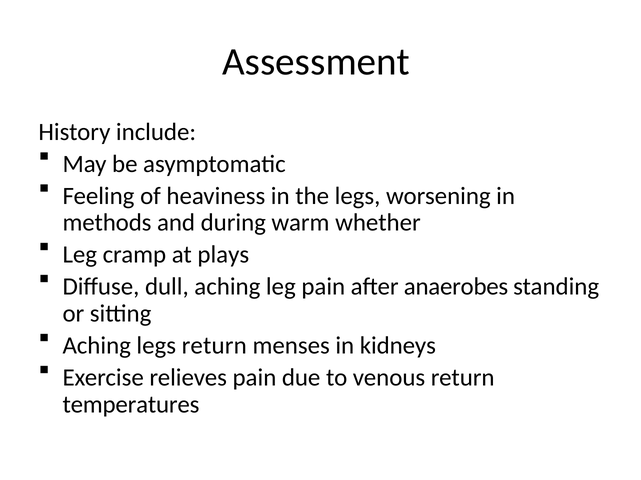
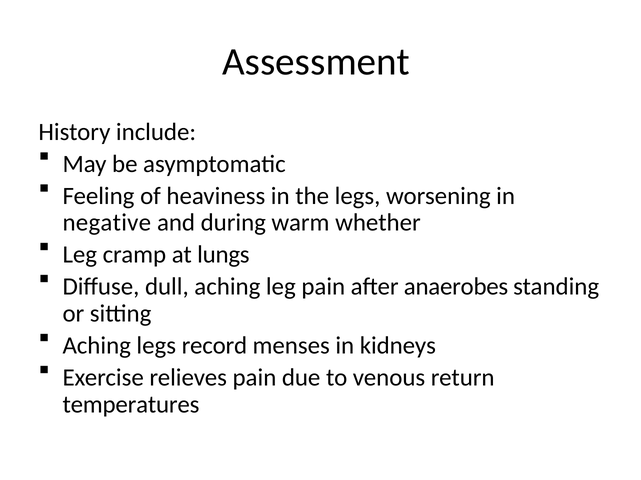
methods: methods -> negative (107, 223)
plays: plays -> lungs (223, 255)
legs return: return -> record (214, 346)
